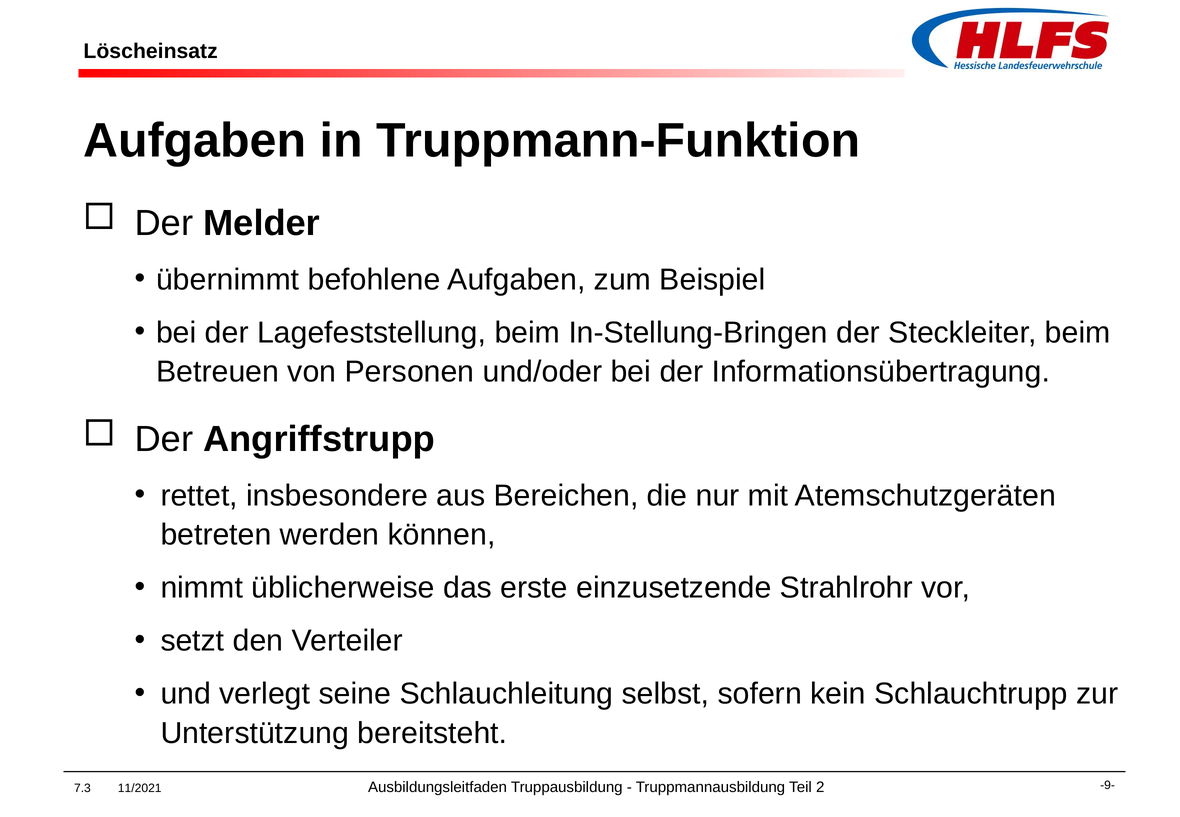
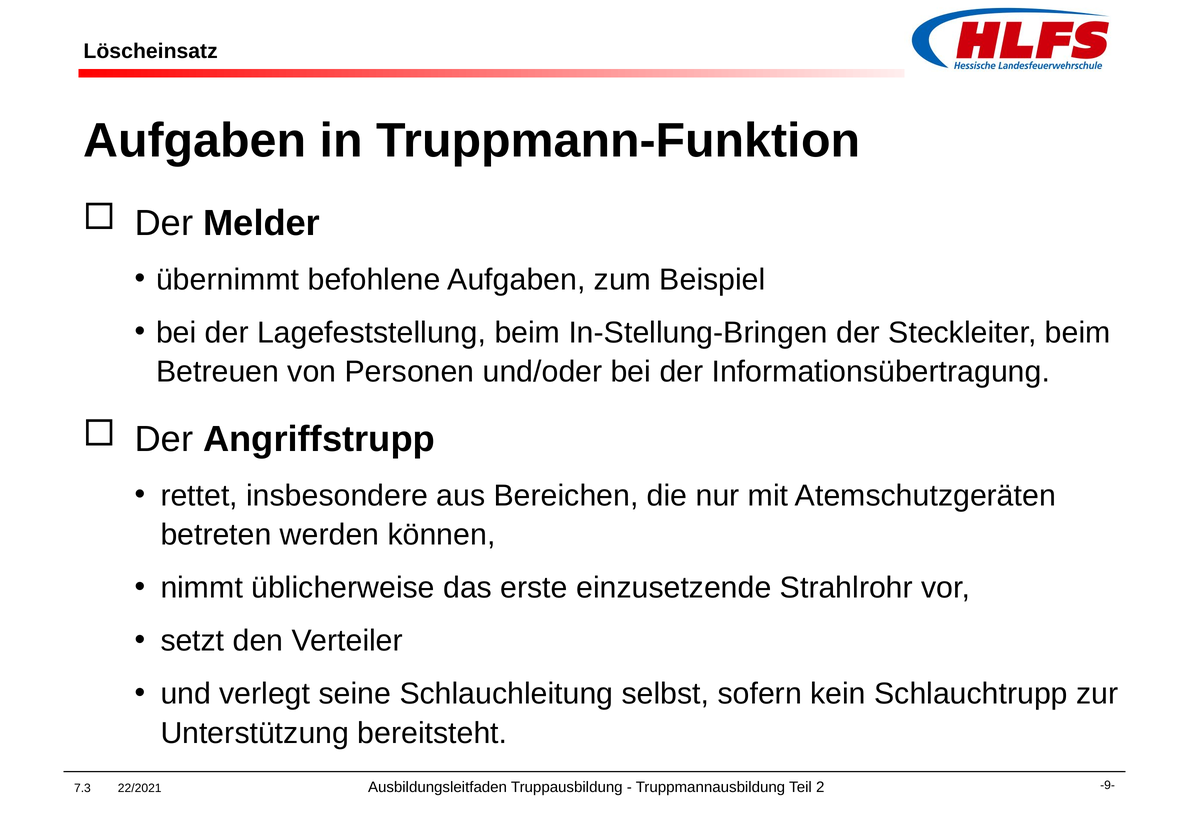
11/2021: 11/2021 -> 22/2021 (140, 788)
